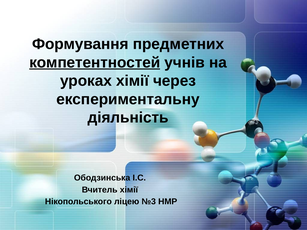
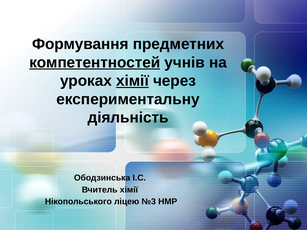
хімії underline: none -> present (132, 81)
